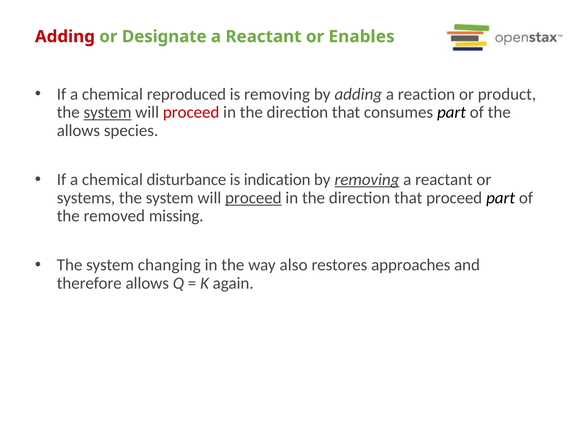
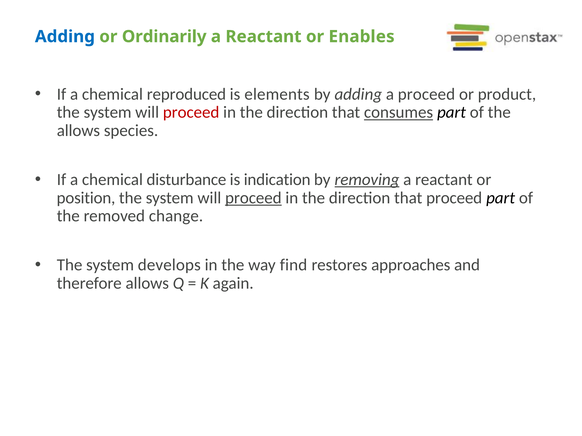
Adding colour: red -> blue (65, 37)
Designate: Designate -> Ordinarily (164, 37)
is removing: removing -> elements (277, 94)
a reaction: reaction -> proceed (426, 94)
system underline: present -> none (108, 113)
consumes underline: none -> present (399, 113)
systems: systems -> position (86, 198)
missing: missing -> change (176, 216)
changing: changing -> develops (169, 265)
also: also -> find (294, 265)
